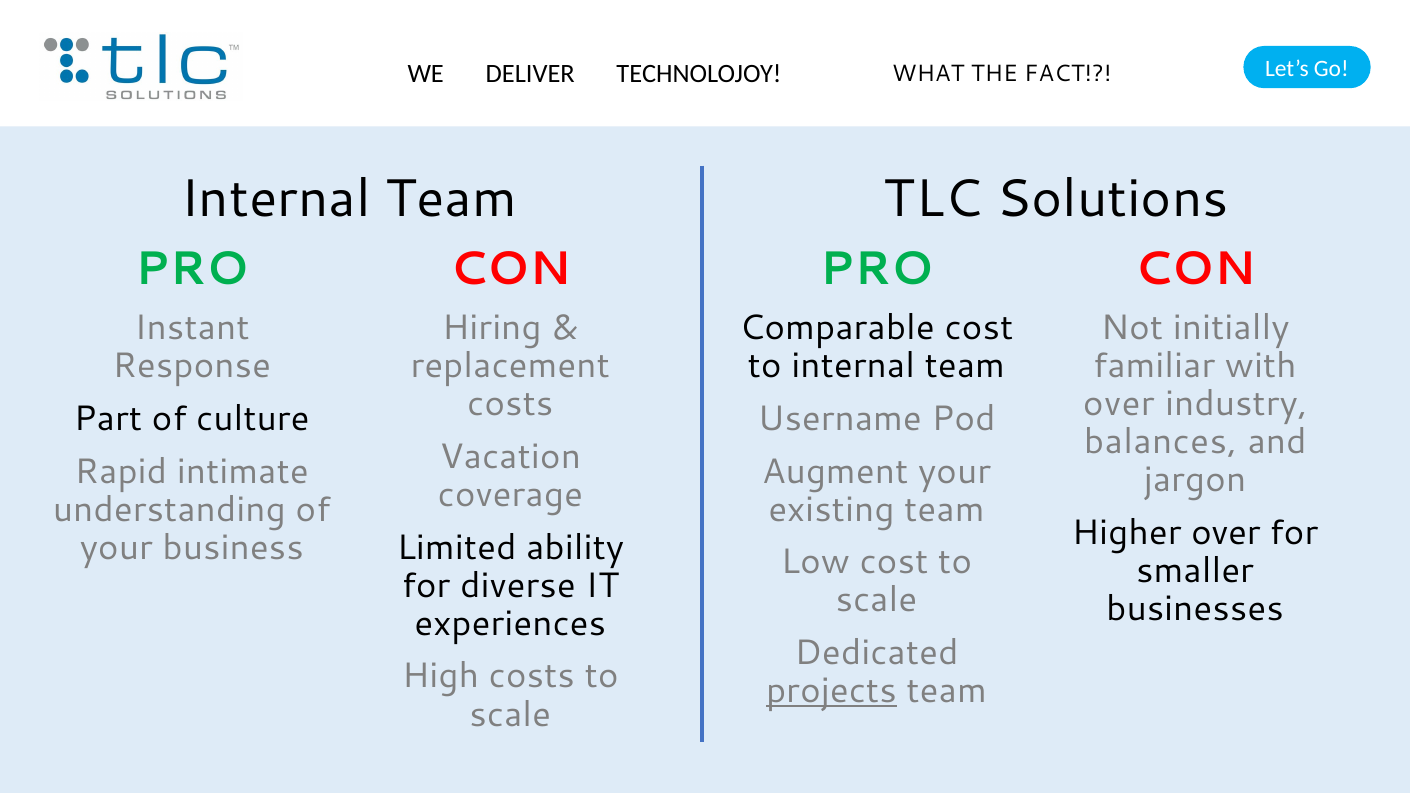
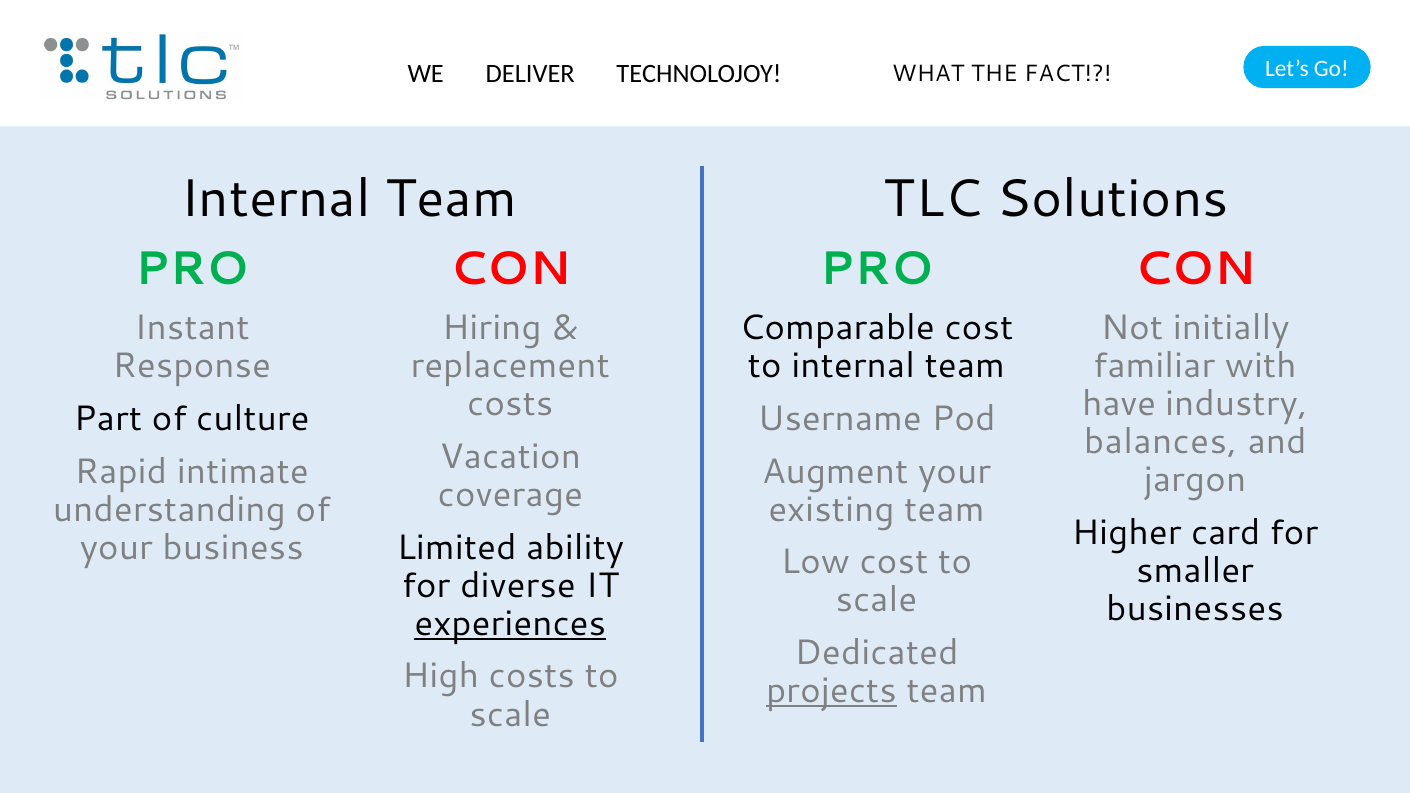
over: over -> have (1119, 404)
Higher over: over -> card (1226, 533)
experiences underline: none -> present (510, 624)
